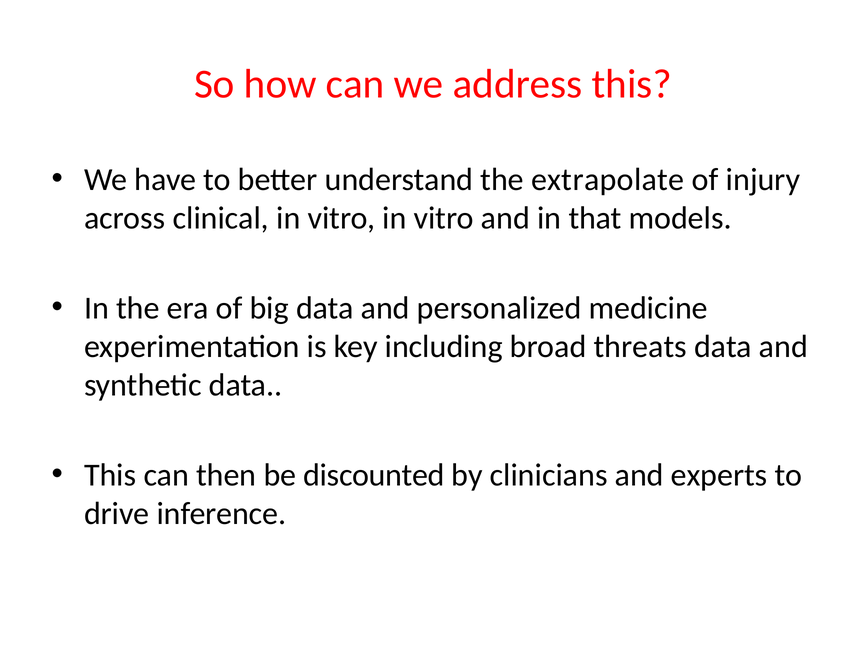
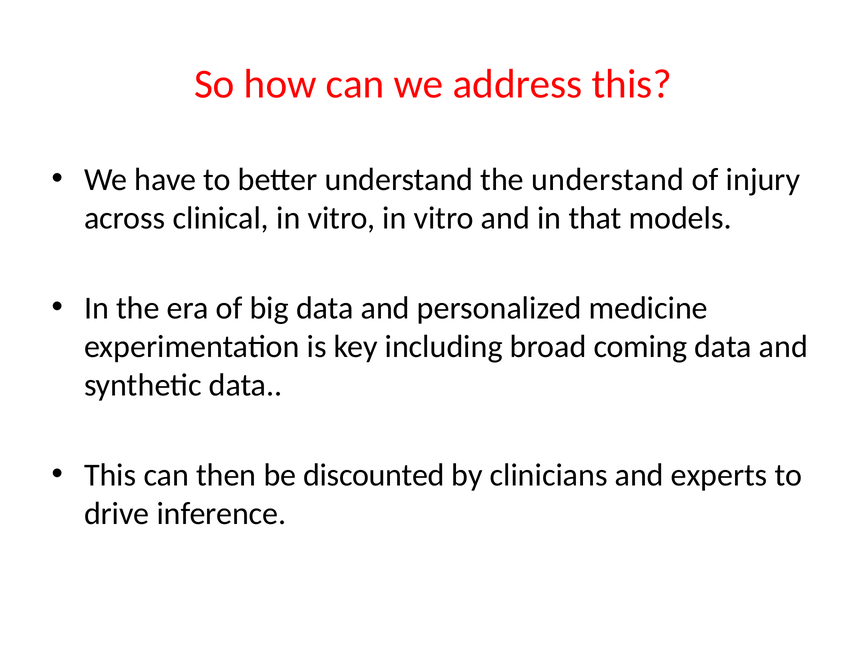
the extrapolate: extrapolate -> understand (608, 180)
threats: threats -> coming (640, 346)
